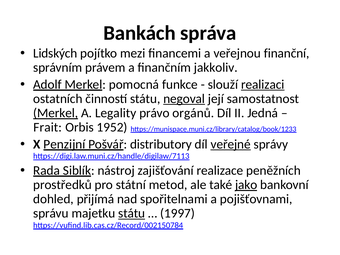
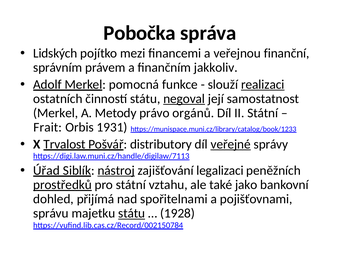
Bankách: Bankách -> Pobočka (140, 33)
Merkel underline: present -> none (56, 113)
Legality: Legality -> Metody (116, 113)
II Jedná: Jedná -> Státní (263, 113)
1952: 1952 -> 1931 (112, 127)
Penzijní: Penzijní -> Trvalost (65, 144)
Rada: Rada -> Úřad (47, 171)
nástroj underline: none -> present (116, 171)
realizace: realizace -> legalizaci (220, 171)
prostředků underline: none -> present (62, 185)
metod: metod -> vztahu (168, 185)
jako underline: present -> none (246, 185)
1997: 1997 -> 1928 (178, 213)
